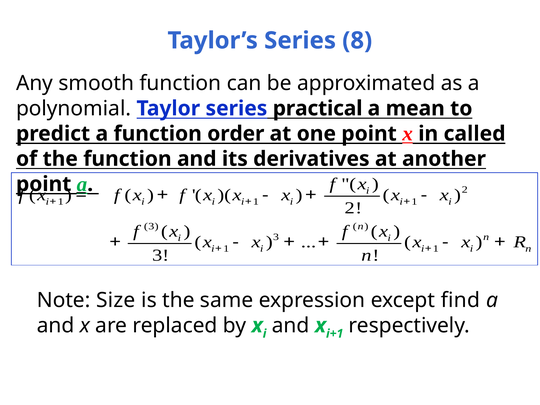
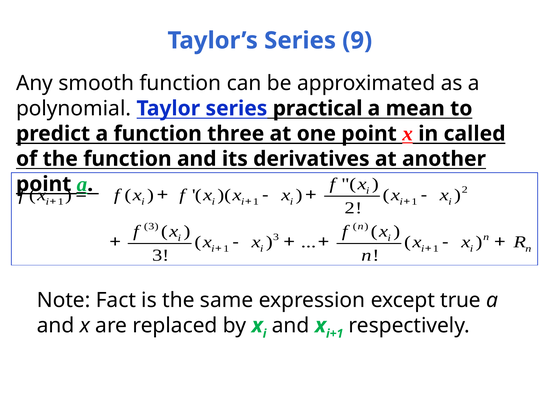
8: 8 -> 9 (357, 41)
order: order -> three (236, 134)
Size: Size -> Fact (116, 300)
find: find -> true (461, 300)
